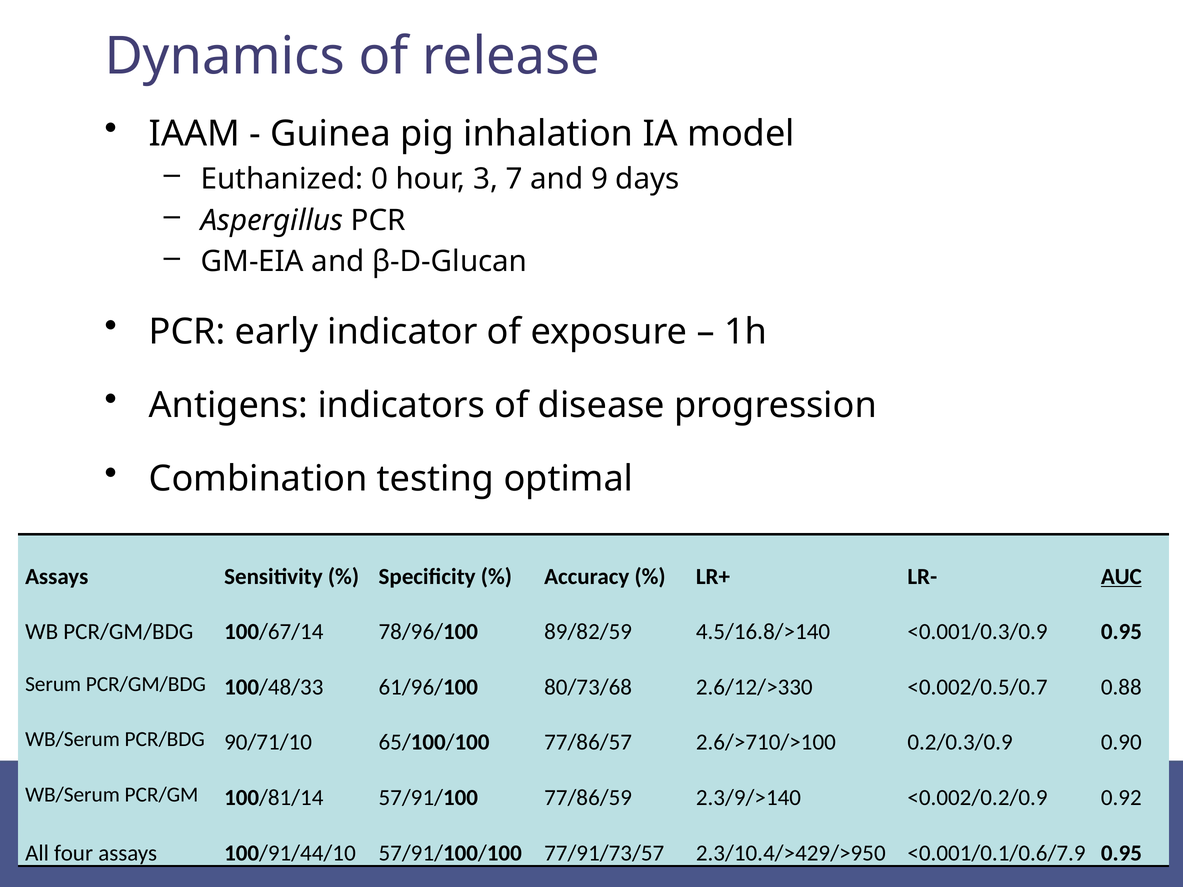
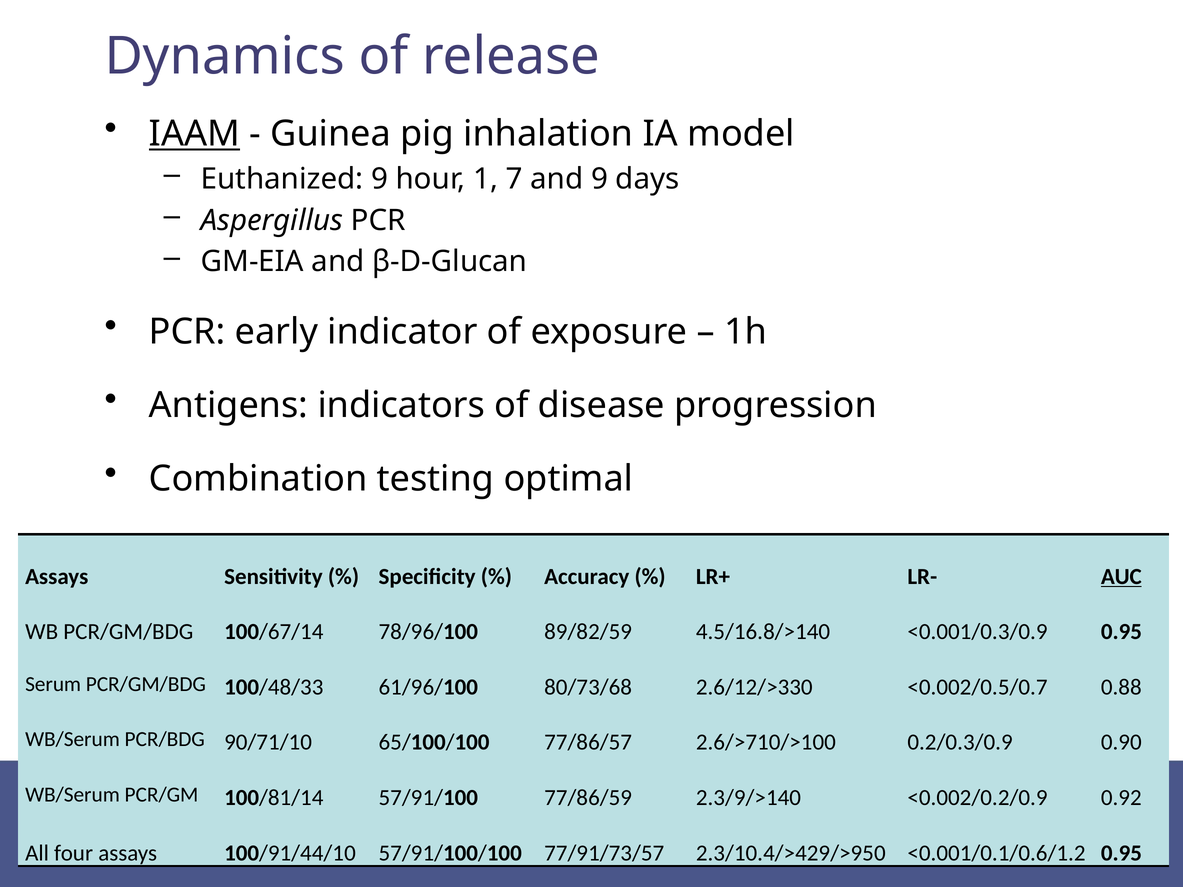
IAAM underline: none -> present (194, 134)
Euthanized 0: 0 -> 9 (380, 179)
3: 3 -> 1 (486, 179)
<0.001/0.1/0.6/7.9: <0.001/0.1/0.6/7.9 -> <0.001/0.1/0.6/1.2 (997, 853)
